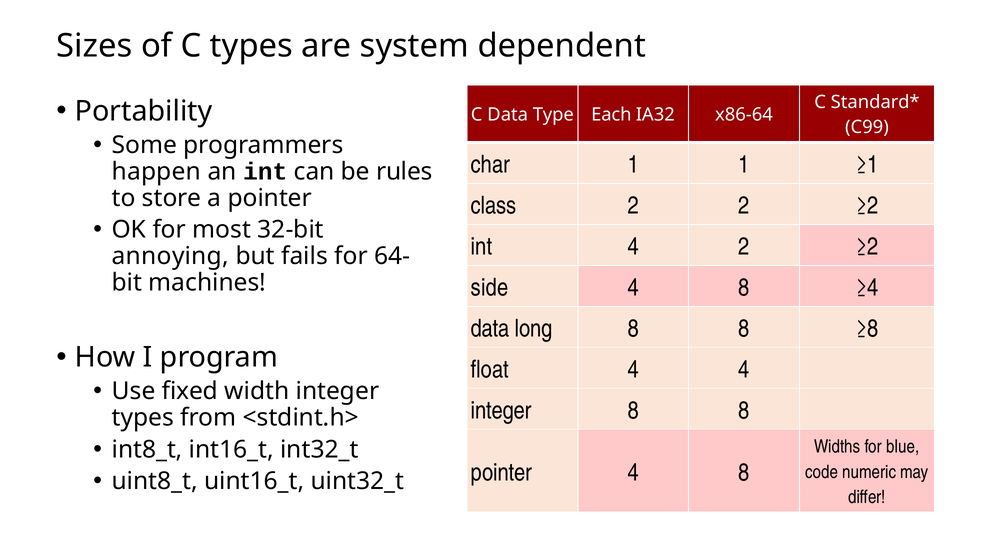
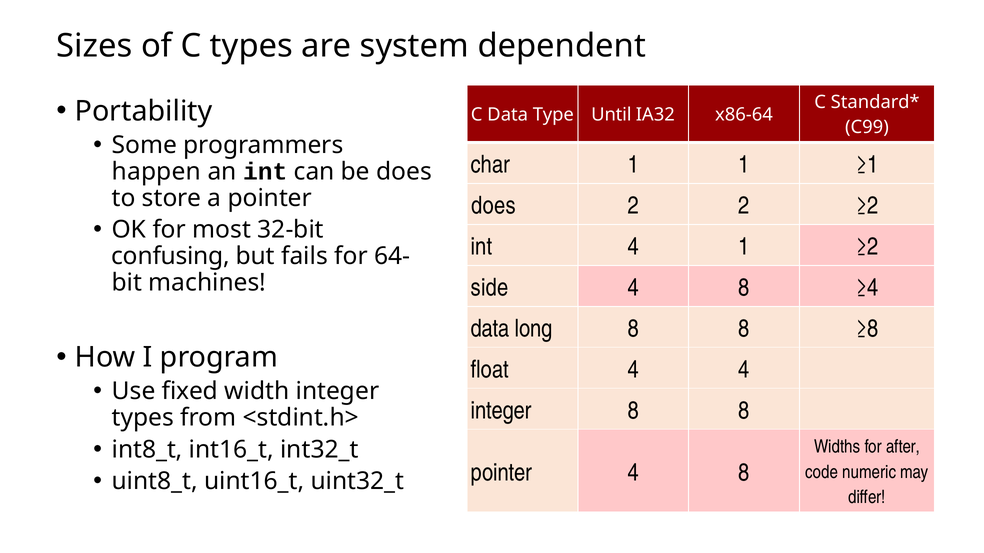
Each: Each -> Until (611, 115)
be rules: rules -> does (404, 172)
class: class -> does (493, 206)
4 2: 2 -> 1 (744, 247)
annoying: annoying -> confusing (171, 256)
blue: blue -> after (903, 447)
